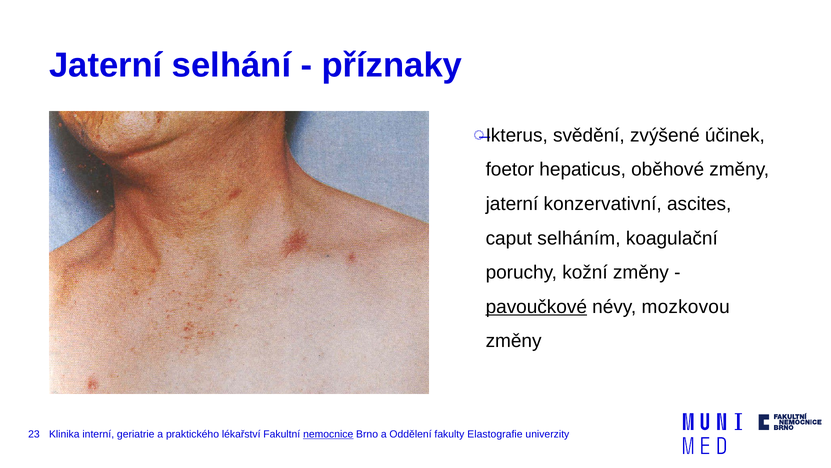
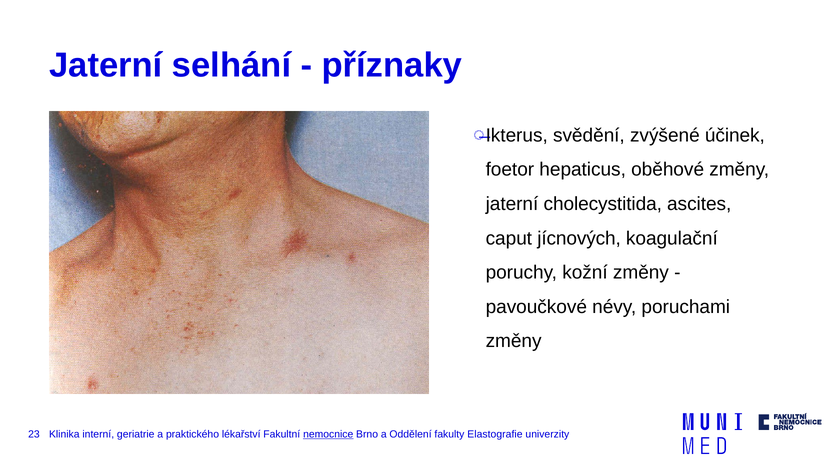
konzervativní: konzervativní -> cholecystitida (603, 204)
selháním: selháním -> jícnových (579, 238)
pavoučkové underline: present -> none (536, 307)
mozkovou: mozkovou -> poruchami (686, 307)
